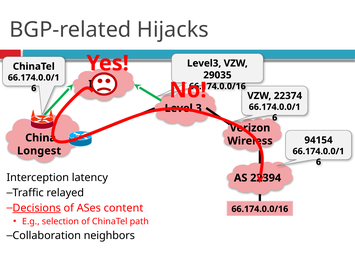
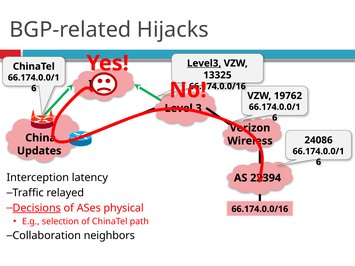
Level3 underline: none -> present (204, 63)
29035: 29035 -> 13325 (217, 75)
22374: 22374 -> 19762 (288, 96)
94154: 94154 -> 24086 (319, 140)
Longest: Longest -> Updates (39, 151)
content: content -> physical (124, 208)
